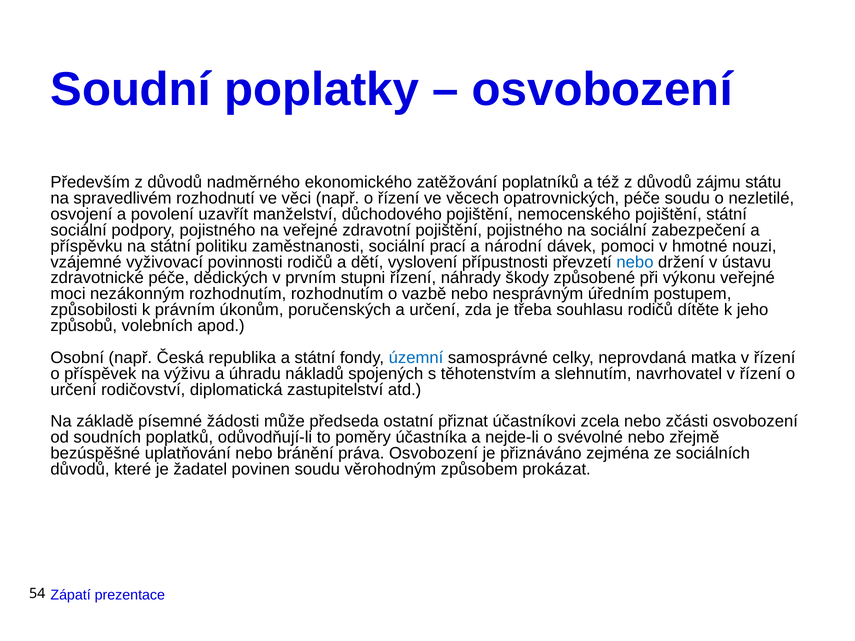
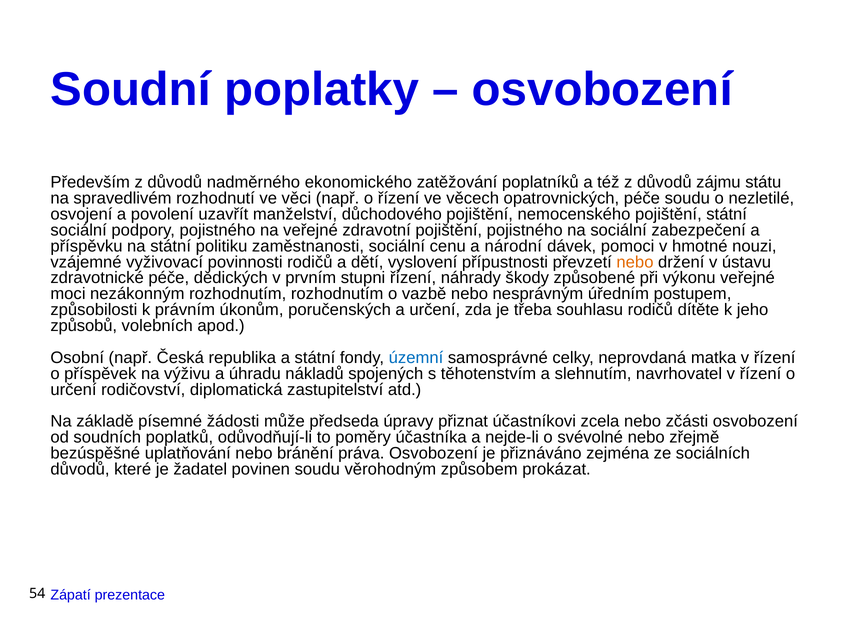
prací: prací -> cenu (448, 246)
nebo colour: blue -> orange (635, 262)
ostatní: ostatní -> úpravy (408, 422)
